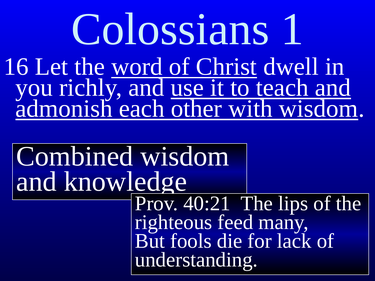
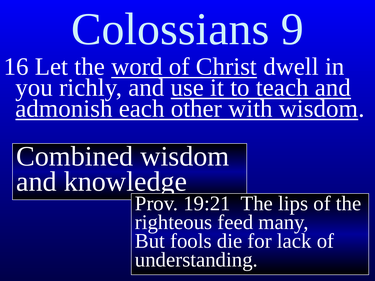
1: 1 -> 9 (292, 29)
40:21: 40:21 -> 19:21 (207, 204)
